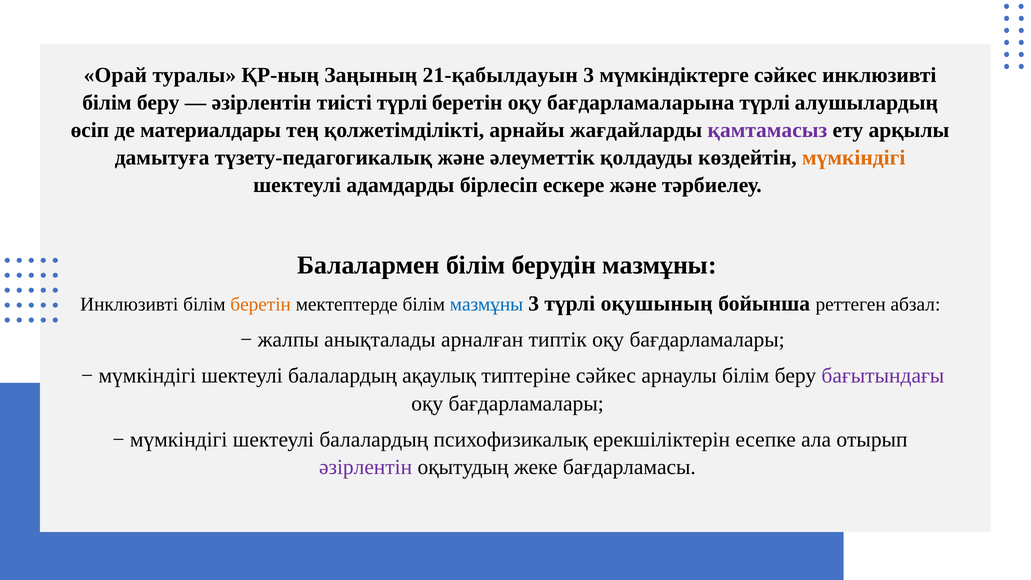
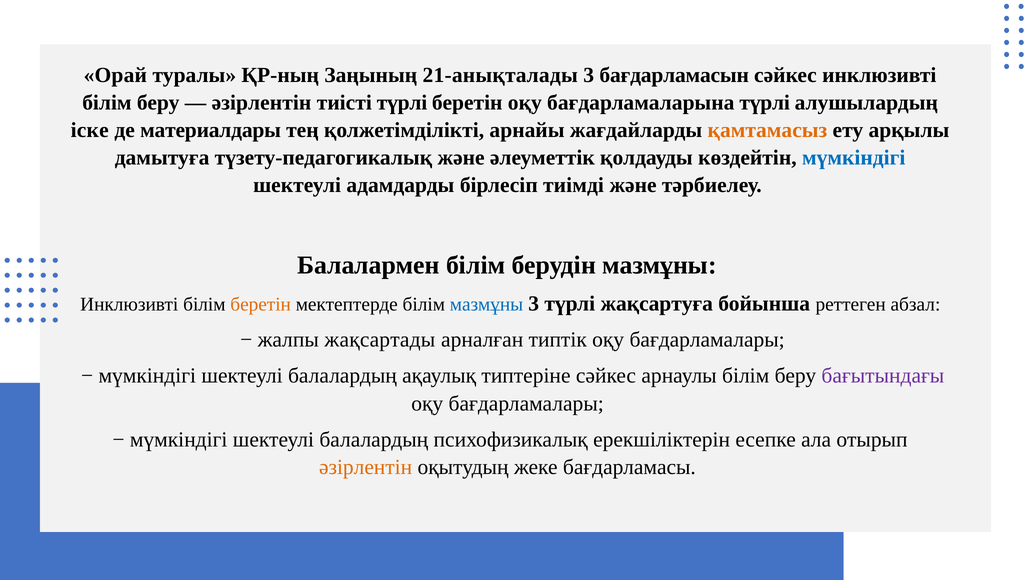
21-қабылдауын: 21-қабылдауын -> 21-анықталады (500, 75)
мүмкіндіктерге: мүмкіндіктерге -> бағдарламасын (674, 75)
өсіп: өсіп -> іске (90, 130)
қамтамасыз colour: purple -> orange (767, 130)
мүмкіндігі colour: orange -> blue (854, 158)
ескере: ескере -> тиімді (574, 185)
оқушының: оқушының -> жақсартуға (657, 303)
анықталады: анықталады -> жақсартады (380, 340)
әзірлентін colour: purple -> orange (366, 467)
